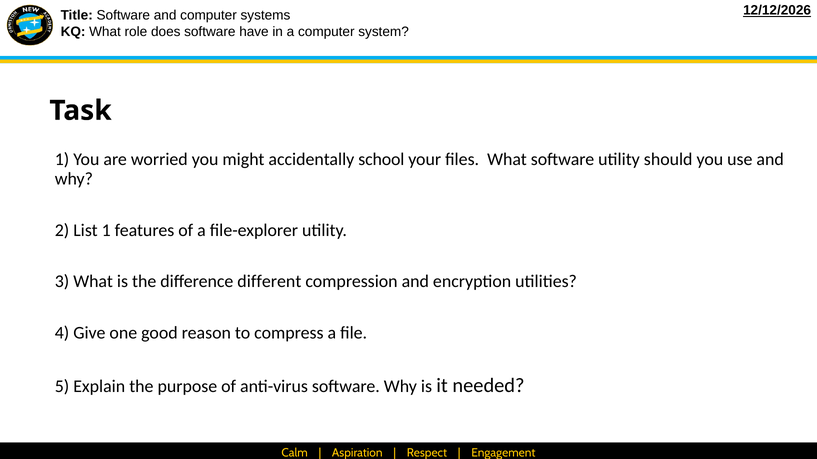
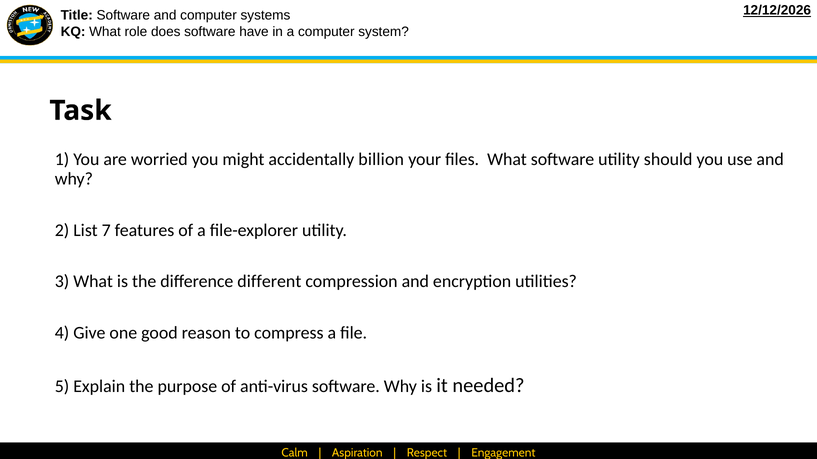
school: school -> billion (381, 160)
List 1: 1 -> 7 (106, 230)
